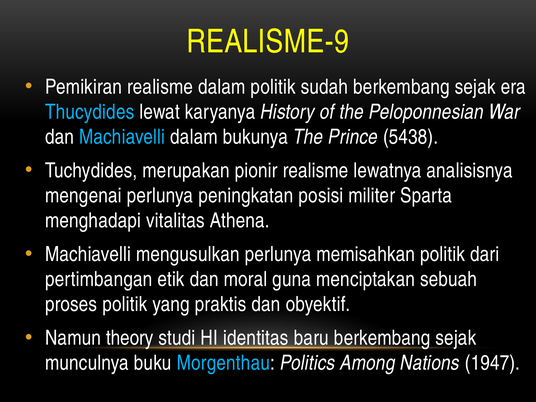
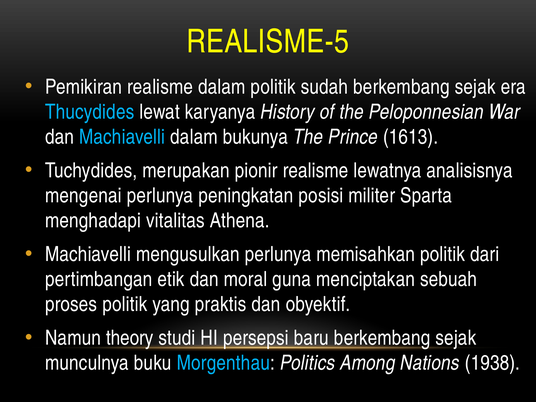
REALISME-9: REALISME-9 -> REALISME-5 (268, 42)
5438: 5438 -> 1613 (411, 137)
identitas: identitas -> persepsi (256, 338)
1947: 1947 -> 1938 (492, 363)
